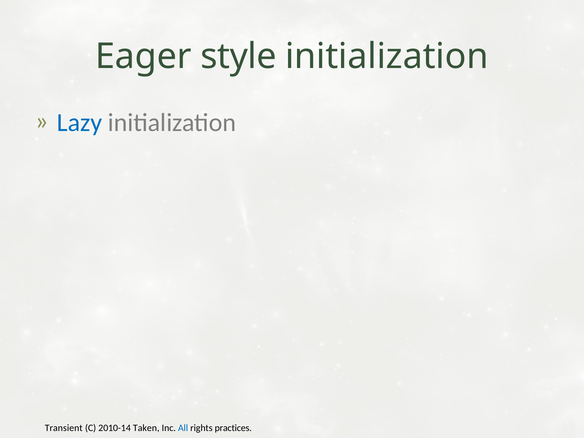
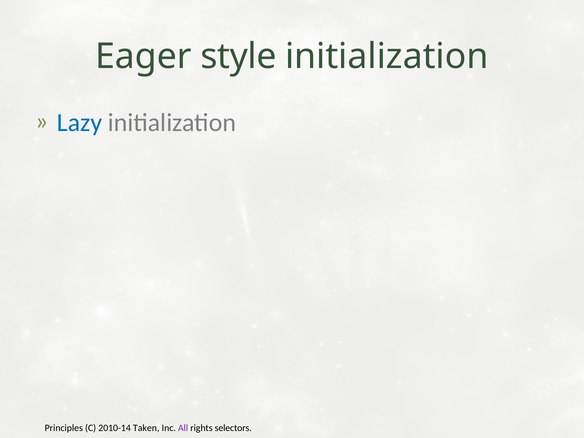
Transient: Transient -> Principles (64, 428)
All colour: blue -> purple (183, 428)
practices: practices -> selectors (233, 428)
